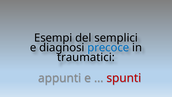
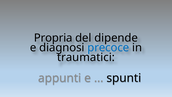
Esempi: Esempi -> Propria (53, 38)
semplici: semplici -> dipende (116, 38)
spunti colour: red -> black (124, 78)
